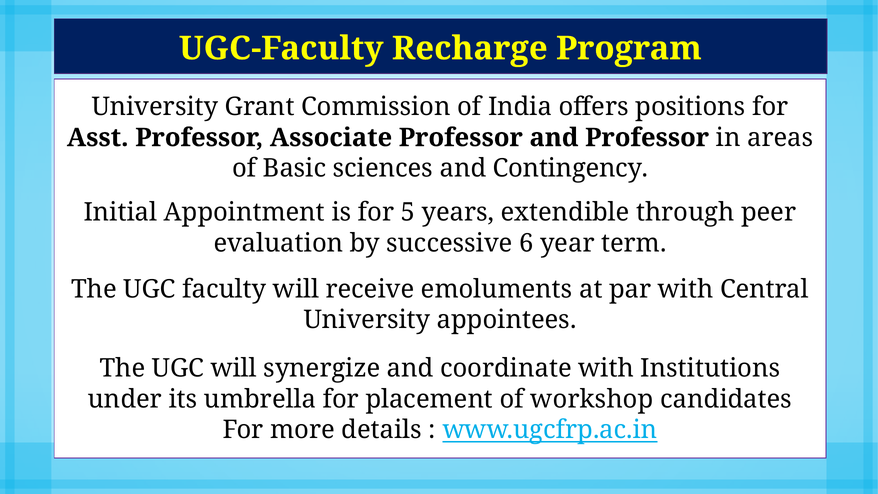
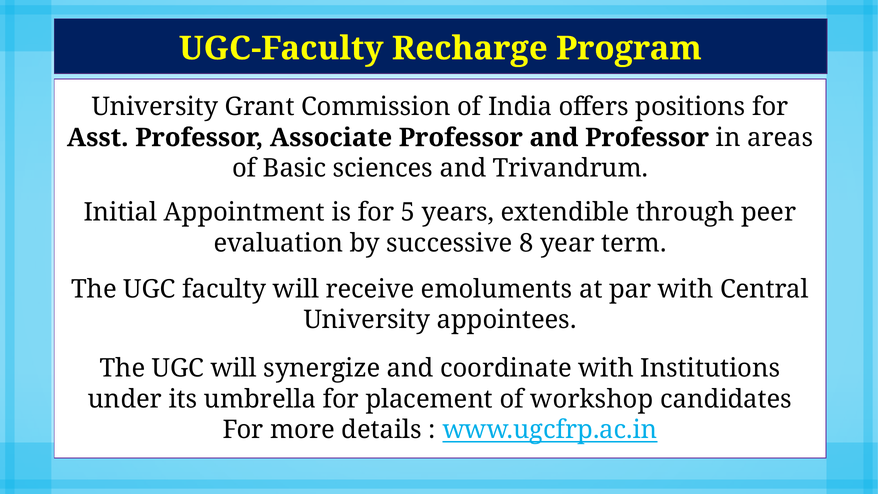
Contingency: Contingency -> Trivandrum (571, 168)
6: 6 -> 8 (526, 243)
